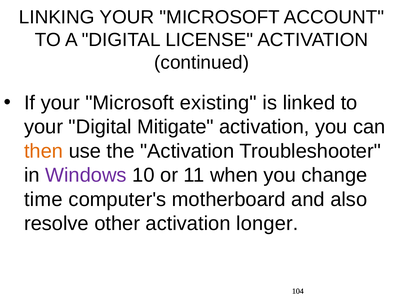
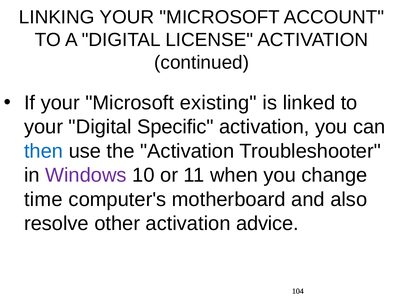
Mitigate: Mitigate -> Specific (175, 127)
then colour: orange -> blue (44, 151)
longer: longer -> advice (267, 223)
